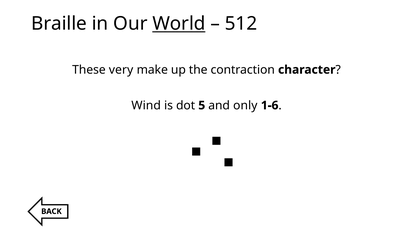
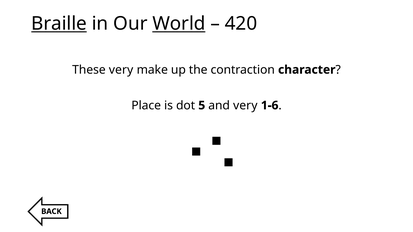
Braille underline: none -> present (59, 24)
512: 512 -> 420 (241, 24)
Wind: Wind -> Place (146, 106)
and only: only -> very (245, 106)
